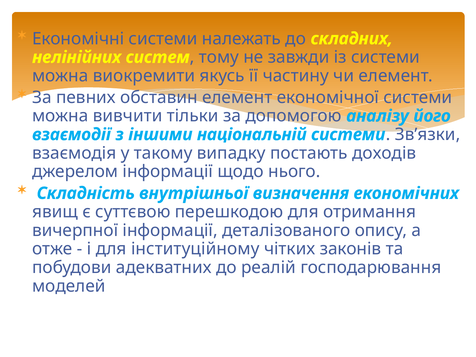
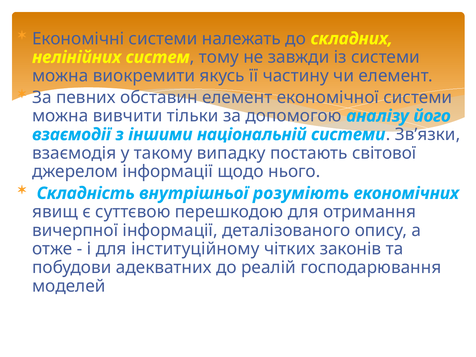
доходів: доходів -> світової (384, 153)
визначення: визначення -> розуміють (301, 193)
